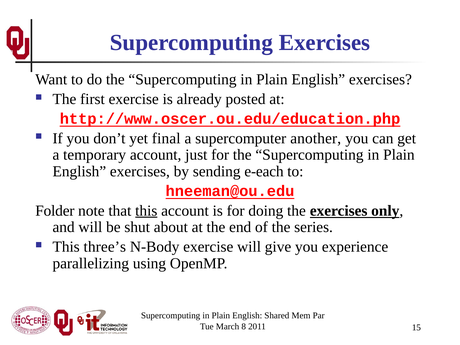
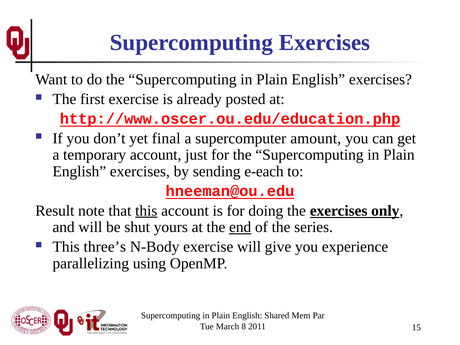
another: another -> amount (316, 138)
Folder: Folder -> Result (55, 211)
about: about -> yours (171, 227)
end underline: none -> present (240, 227)
